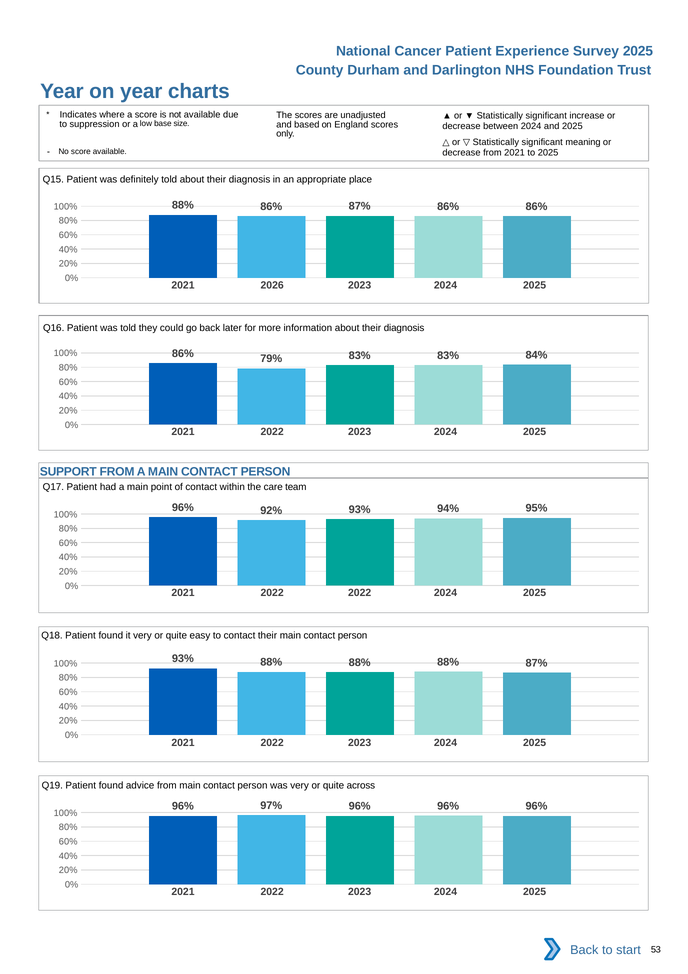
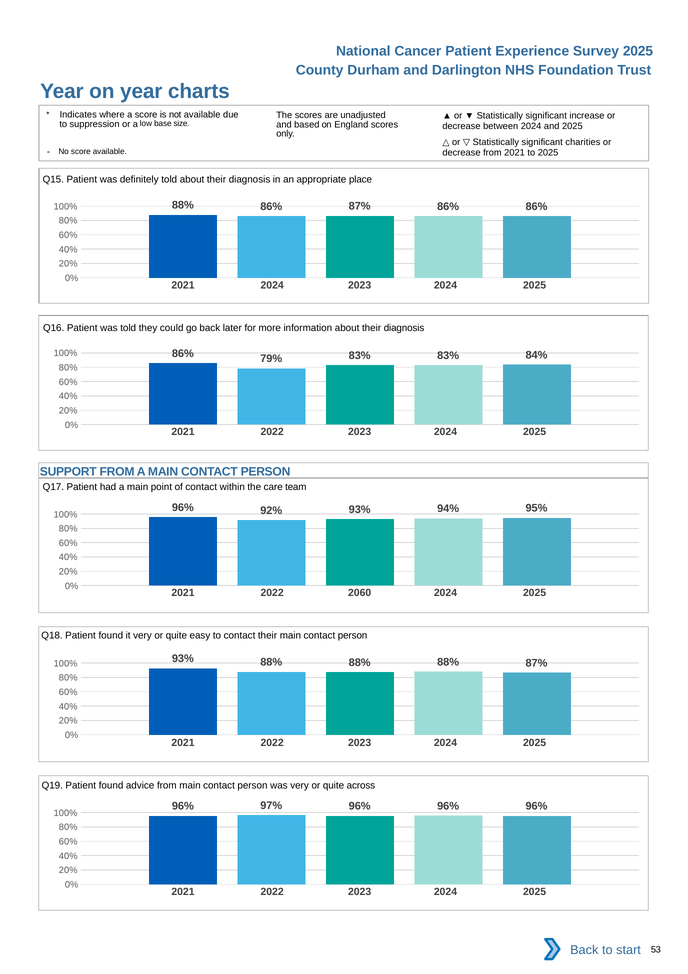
meaning: meaning -> charities (583, 142)
2021 2026: 2026 -> 2024 (272, 285)
2022 2022: 2022 -> 2060 (360, 593)
